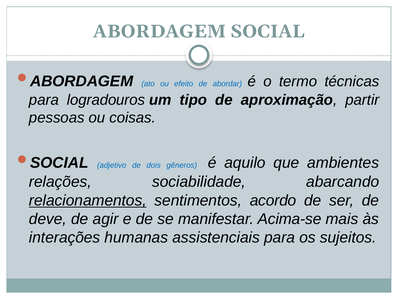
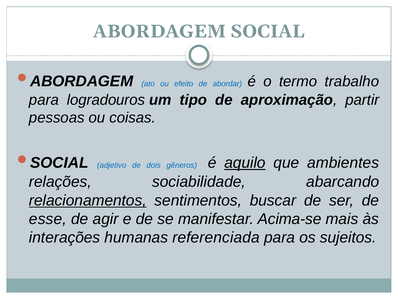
técnicas: técnicas -> trabalho (352, 81)
aquilo underline: none -> present (245, 163)
acordo: acordo -> buscar (273, 200)
deve: deve -> esse (48, 219)
assistenciais: assistenciais -> referenciada (216, 237)
